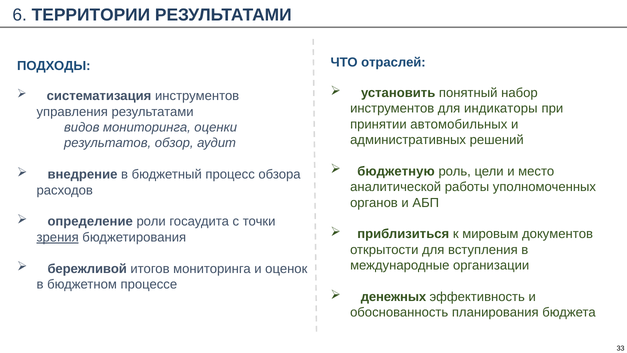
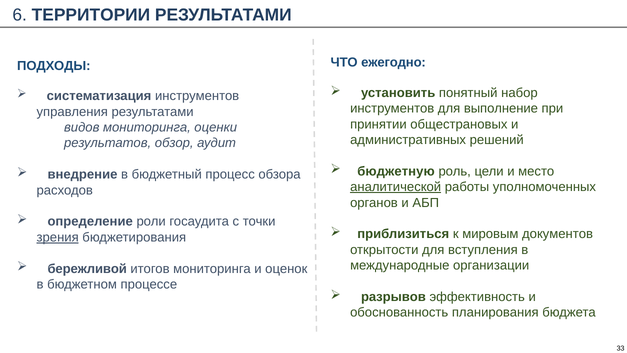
отраслей: отраслей -> ежегодно (393, 62)
индикаторы: индикаторы -> выполнение (501, 108)
автомобильных: автомобильных -> общестрановых (459, 124)
аналитической underline: none -> present (396, 187)
денежных: денежных -> разрывов (393, 297)
